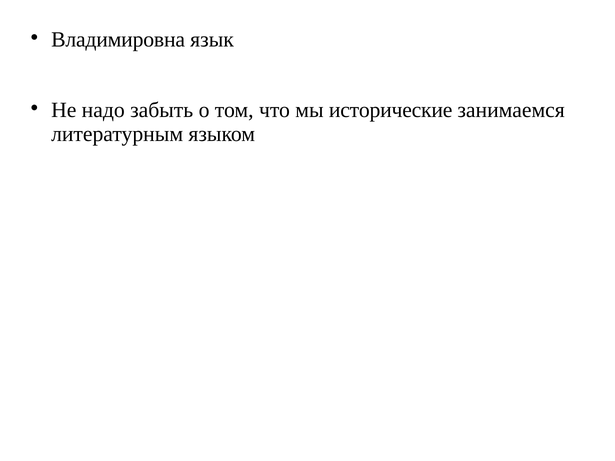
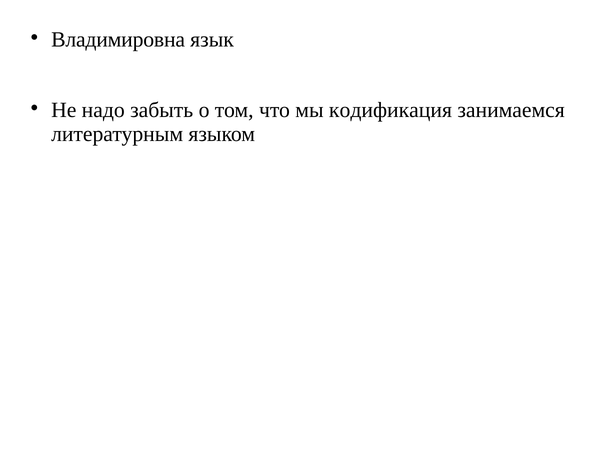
исторические: исторические -> кодификация (391, 110)
